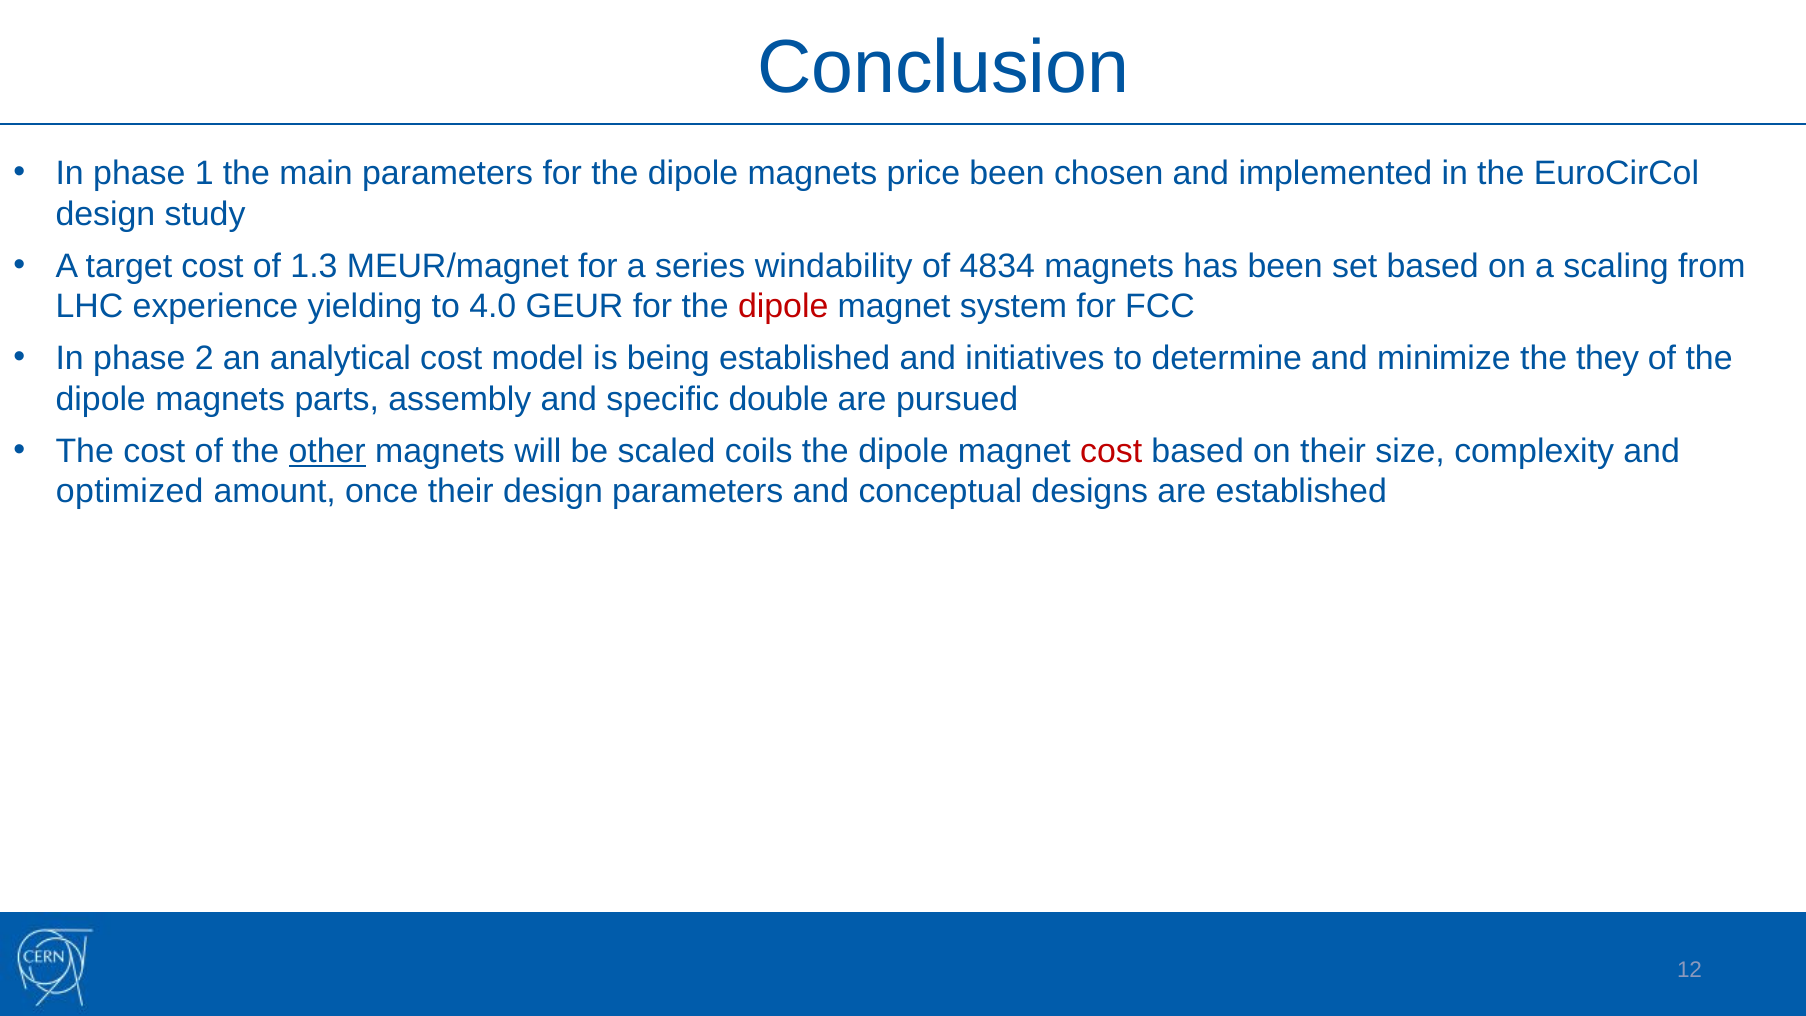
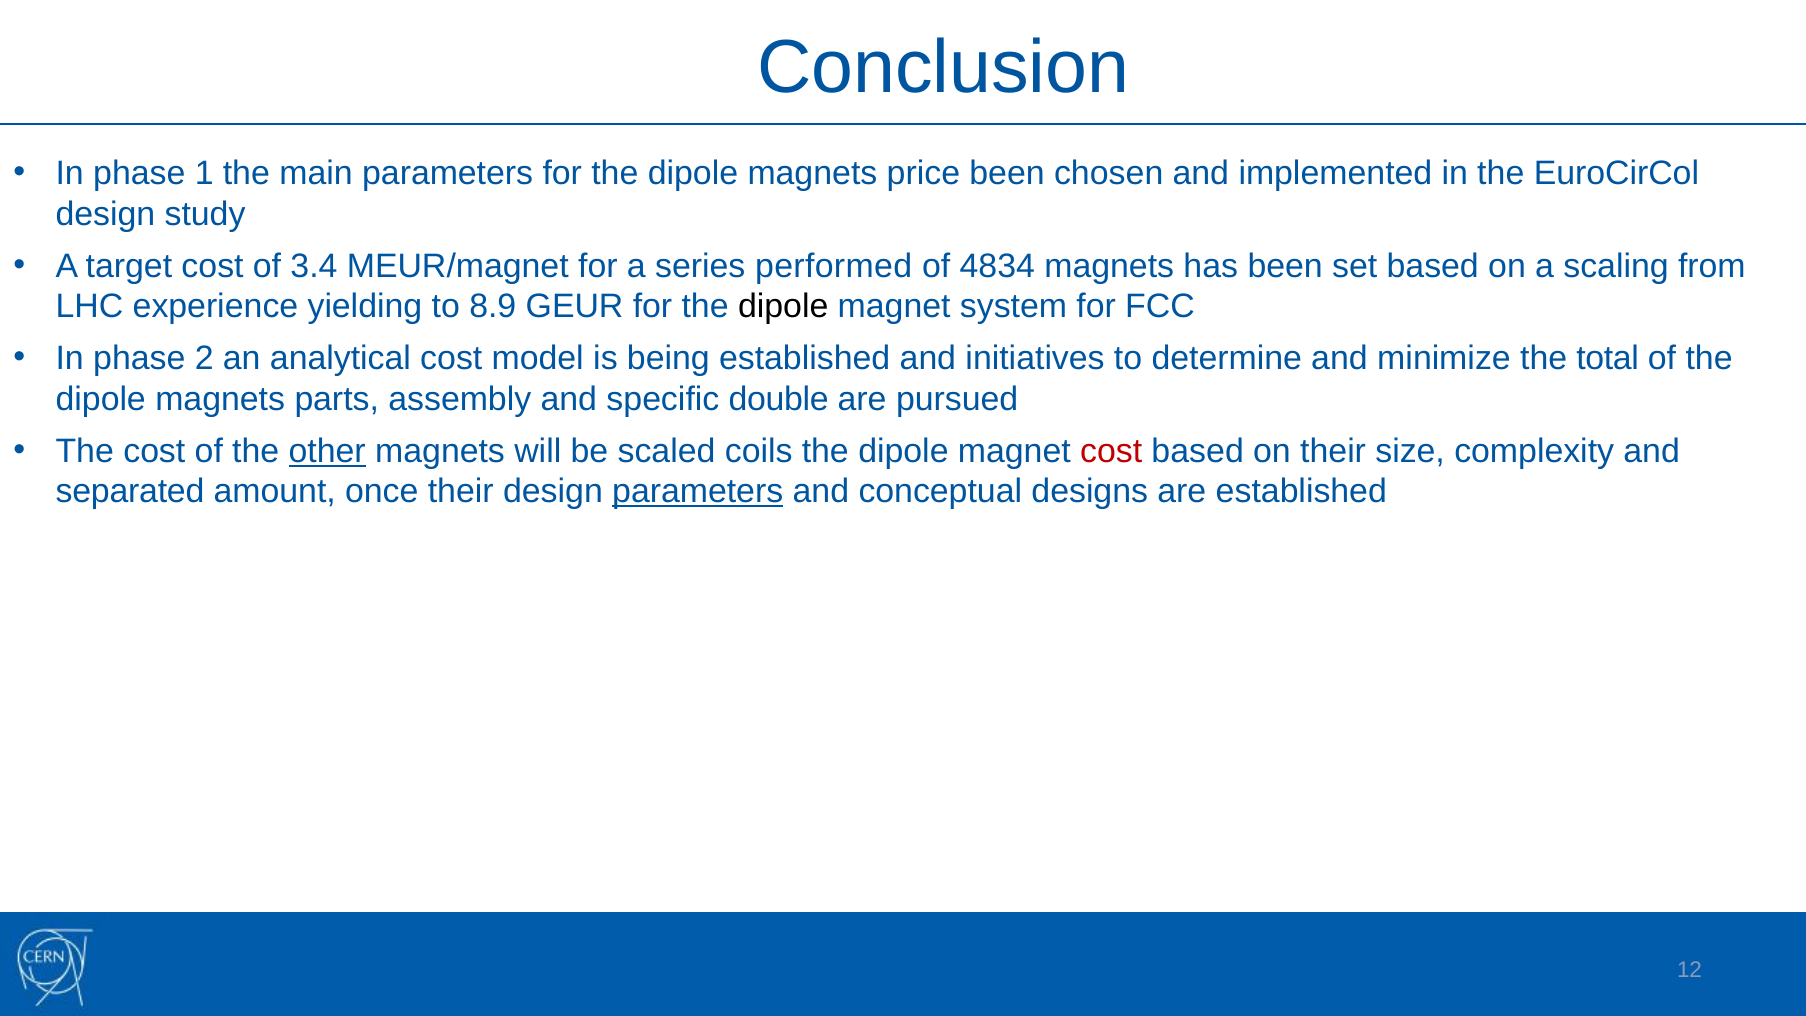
1.3: 1.3 -> 3.4 (314, 266)
windability: windability -> performed (834, 266)
4.0: 4.0 -> 8.9 (493, 306)
dipole colour: red -> black (783, 306)
they: they -> total (1608, 358)
optimized: optimized -> separated (130, 492)
parameters underline: none -> present (698, 492)
